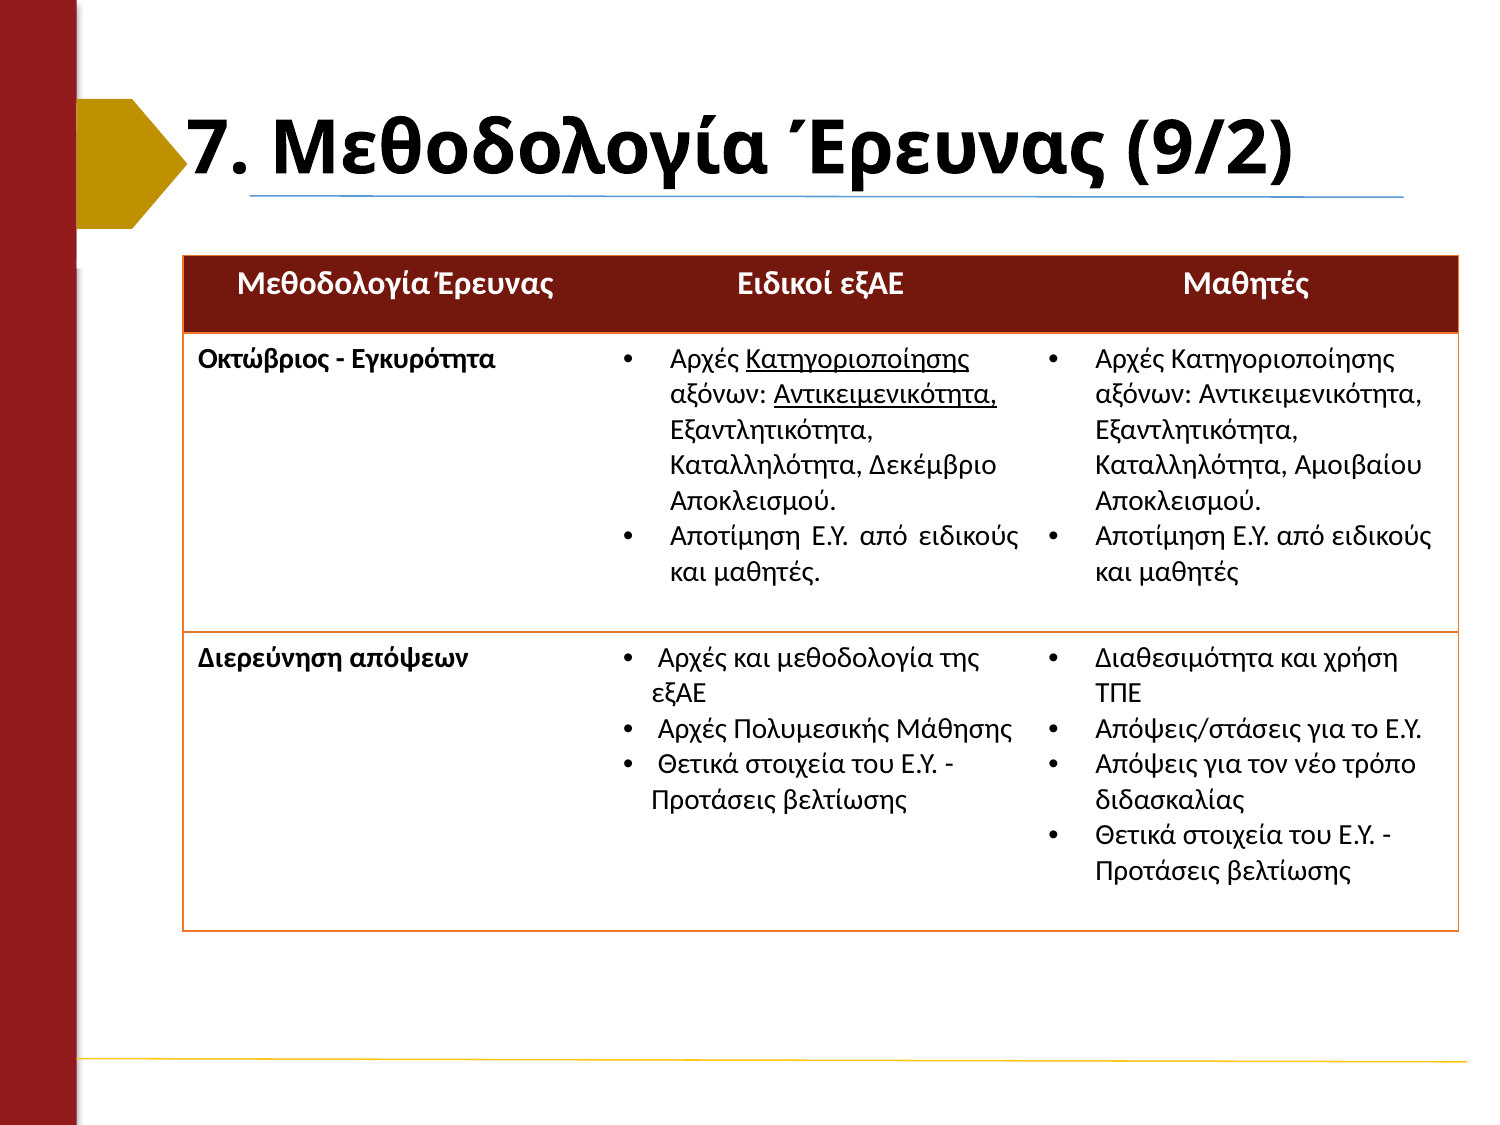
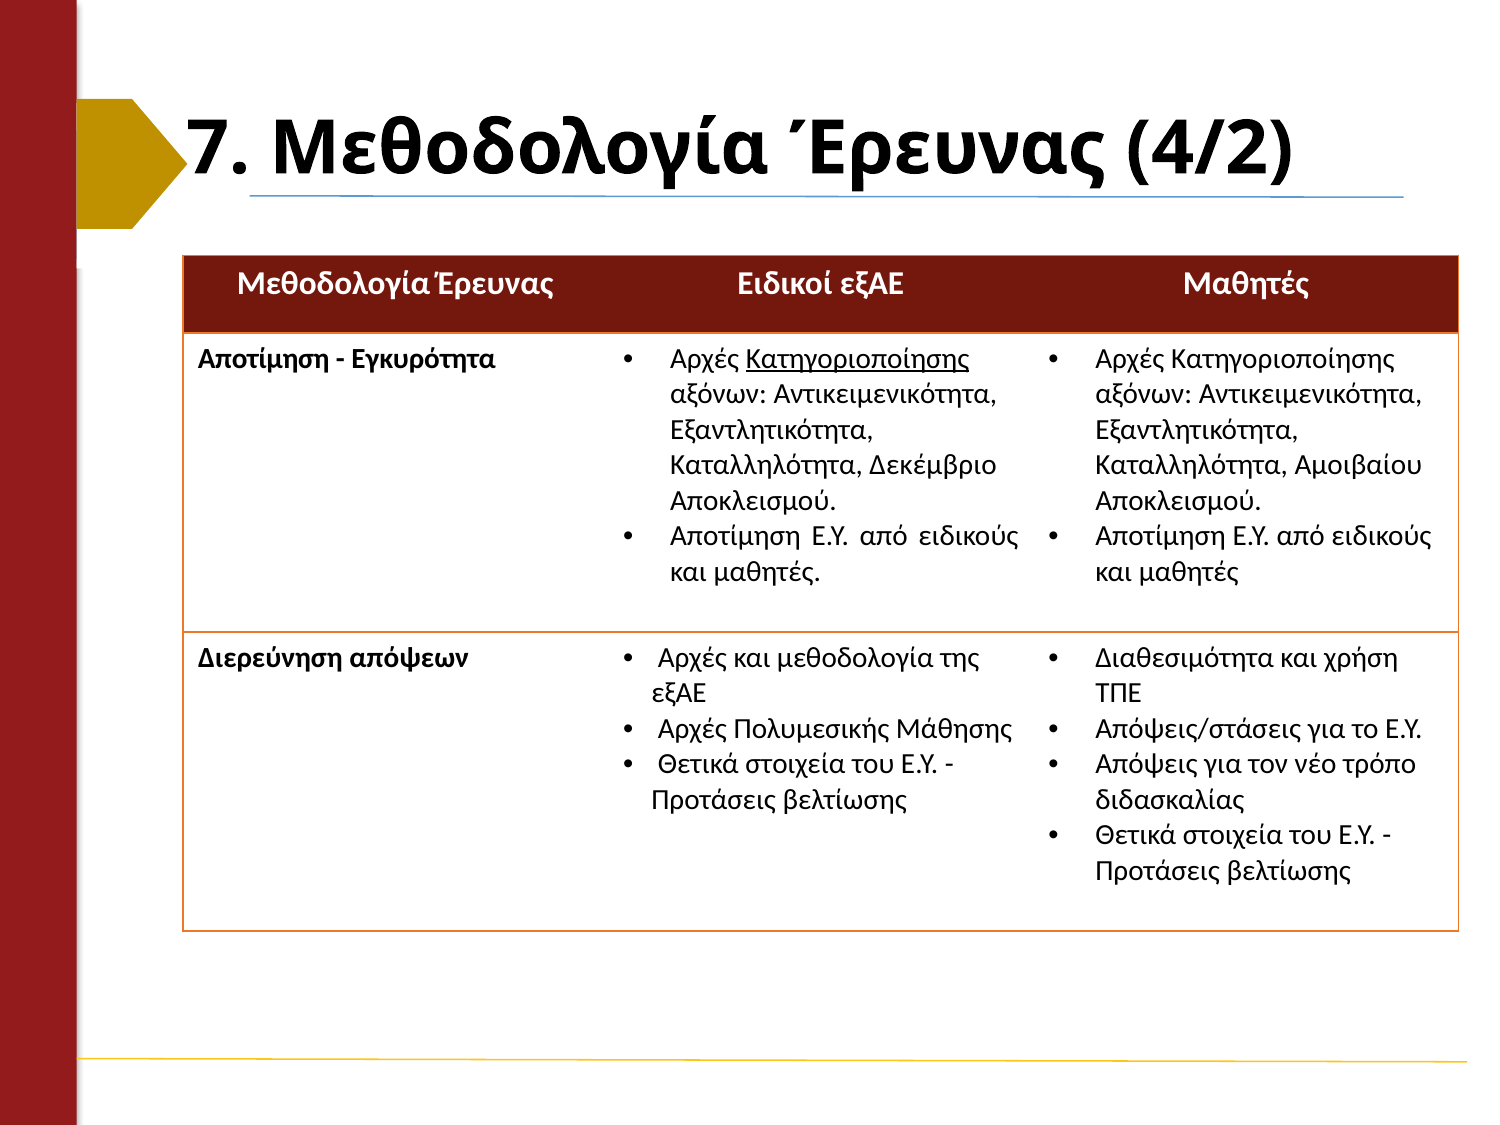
9/2: 9/2 -> 4/2 (1210, 149)
Οκτώβριος: Οκτώβριος -> Αποτίμηση (264, 359)
Αντικειμενικότητα underline: present -> none (885, 394)
